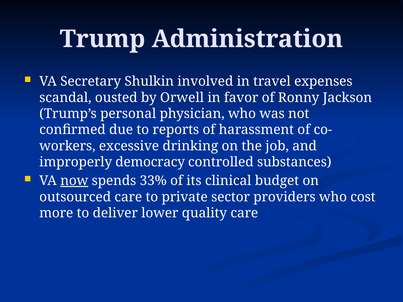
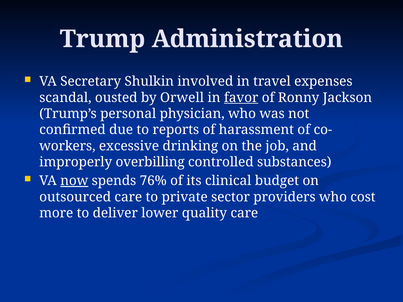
favor underline: none -> present (241, 98)
democracy: democracy -> overbilling (150, 162)
33%: 33% -> 76% (153, 181)
